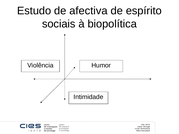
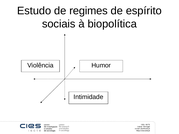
afectiva: afectiva -> regimes (89, 11)
